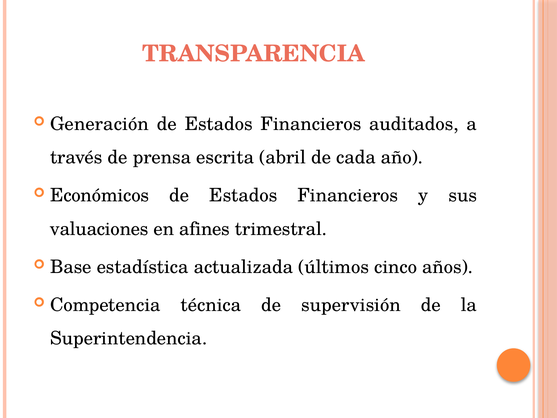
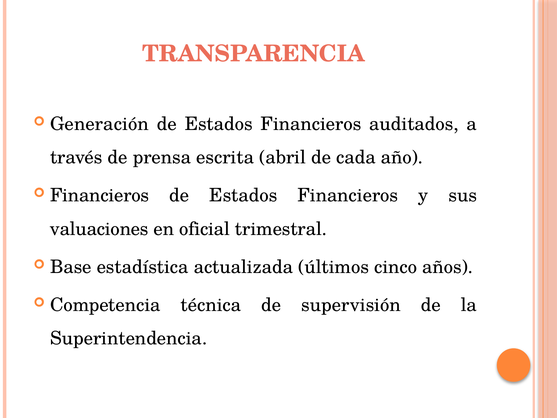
Económicos: Económicos -> Financieros (100, 195)
afines: afines -> oficial (205, 229)
